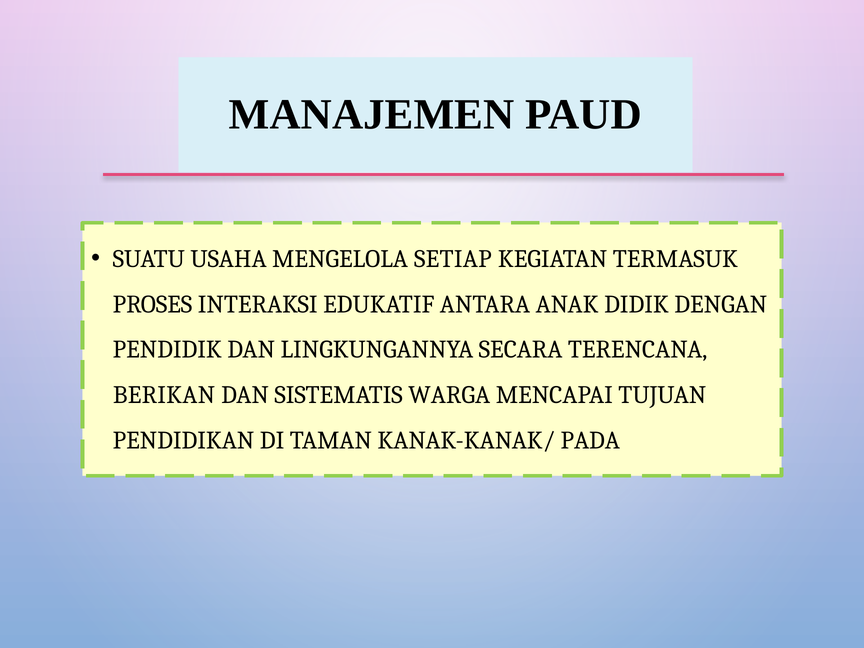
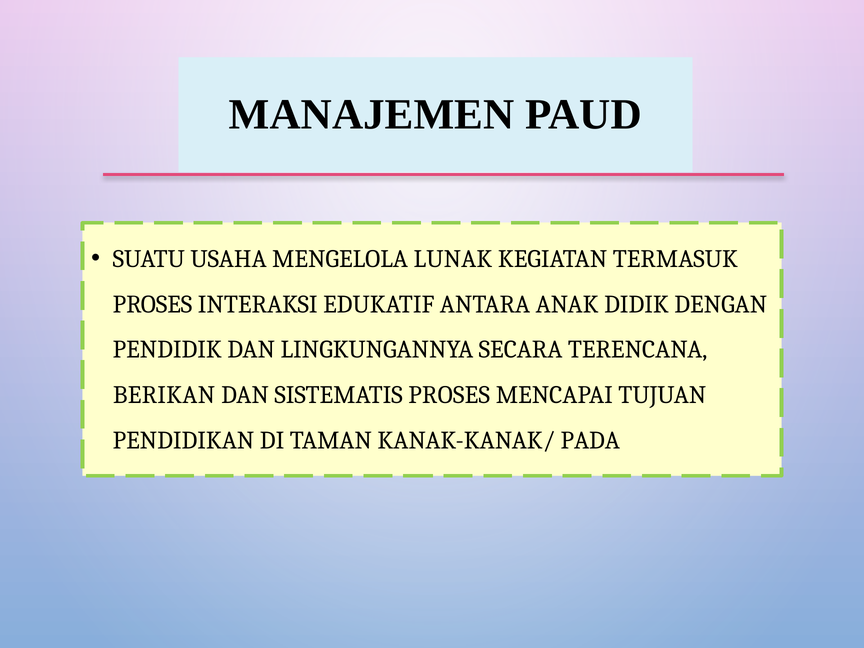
SETIAP: SETIAP -> LUNAK (453, 259)
SISTEMATIS WARGA: WARGA -> PROSES (449, 395)
